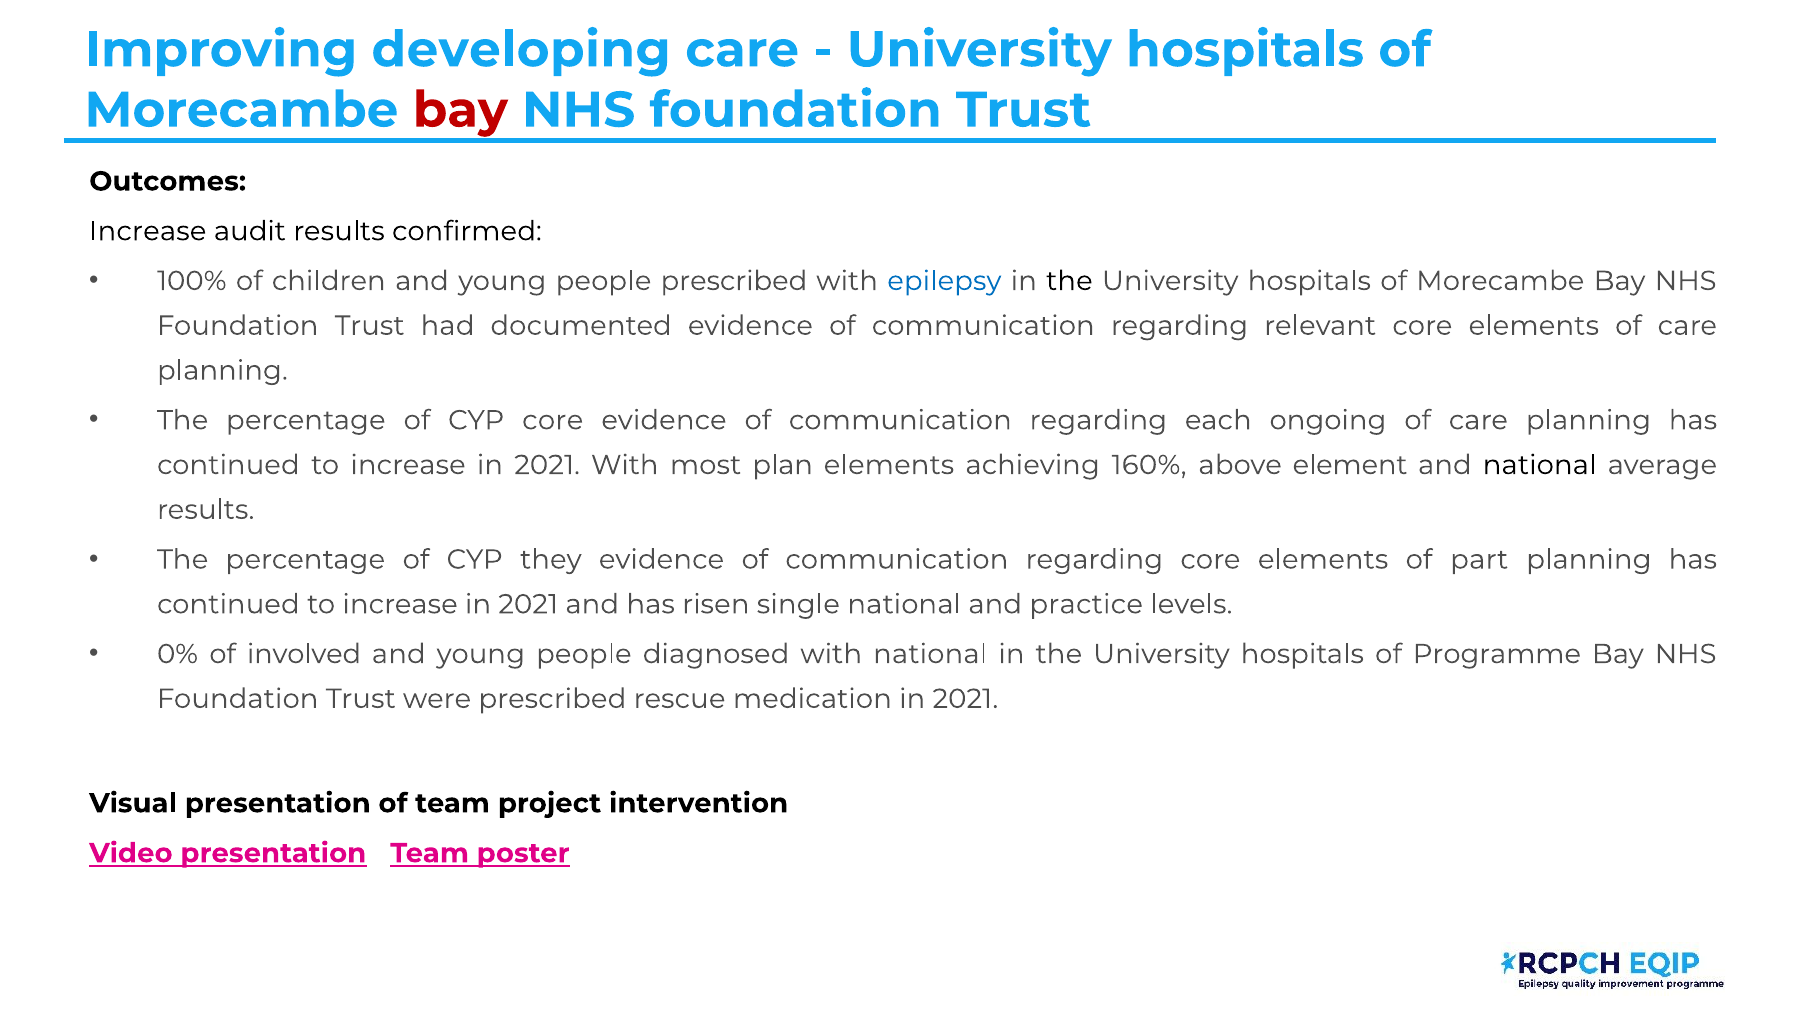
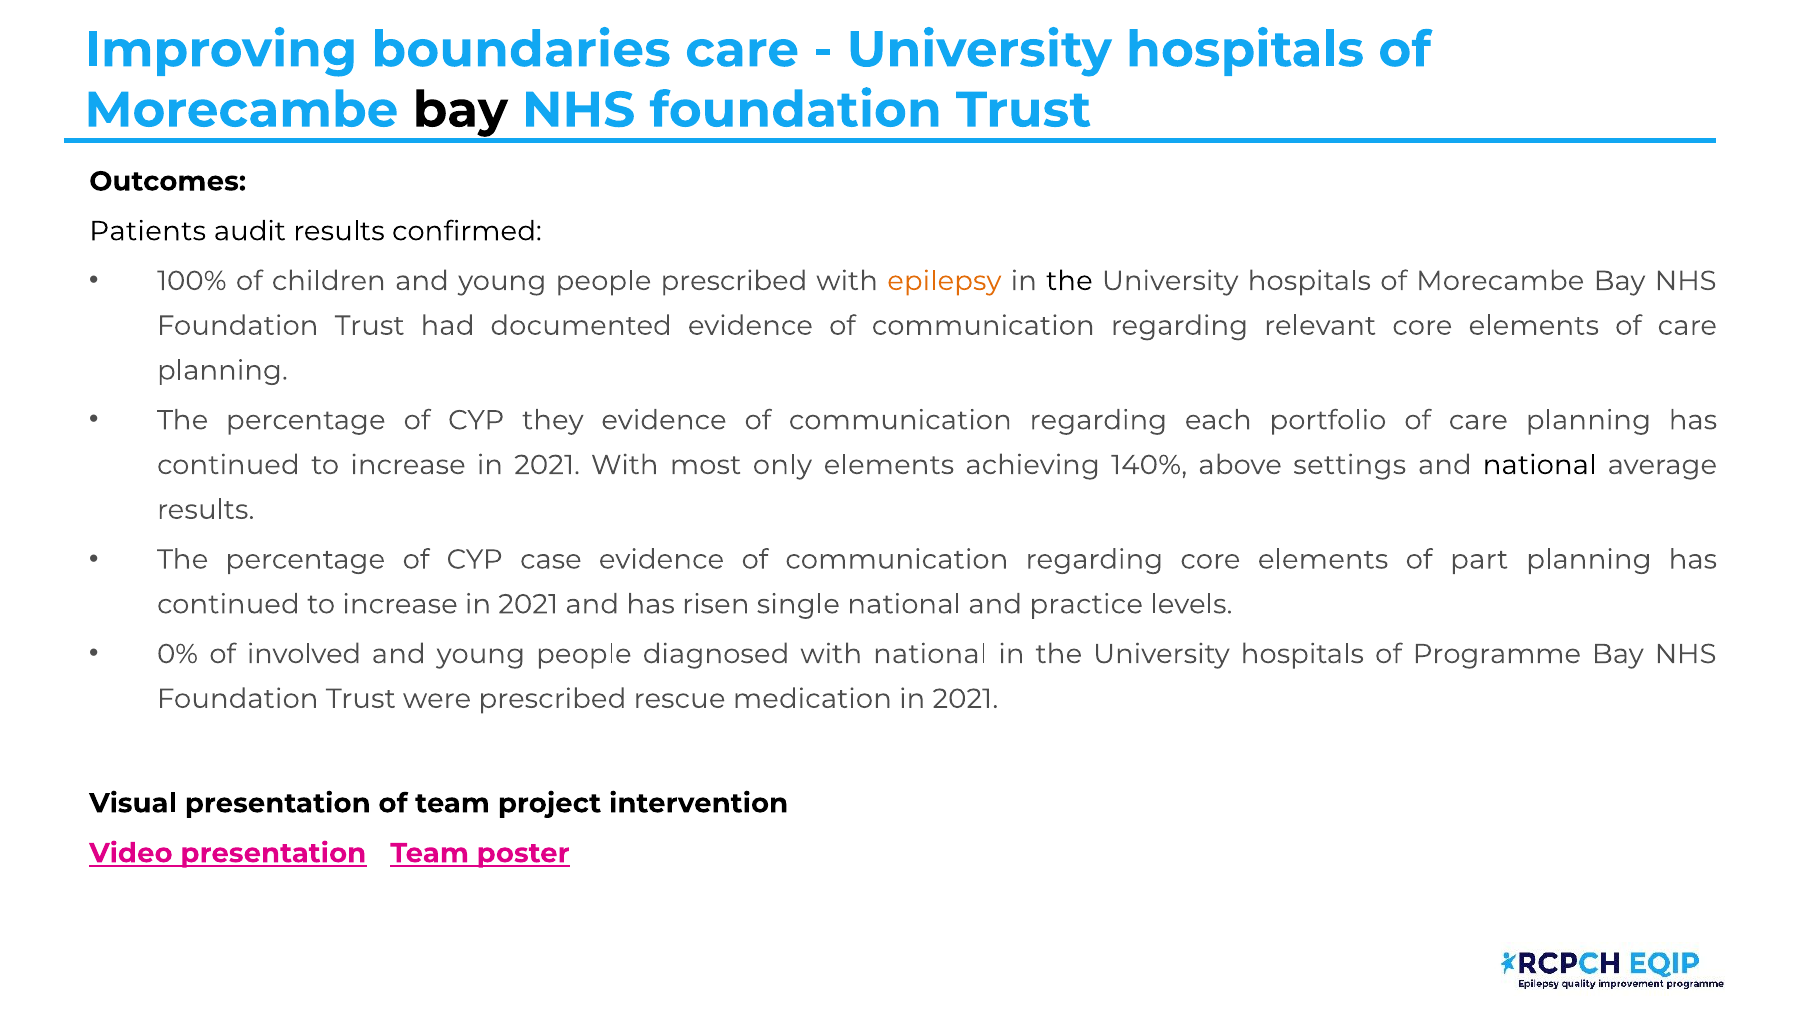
developing: developing -> boundaries (521, 50)
bay colour: red -> black (460, 110)
Increase: Increase -> Patients (148, 231)
epilepsy colour: blue -> orange (944, 281)
CYP core: core -> they (553, 420)
ongoing: ongoing -> portfolio (1328, 420)
plan: plan -> only (782, 465)
160%: 160% -> 140% (1149, 465)
element: element -> settings (1350, 465)
they: they -> case (551, 560)
